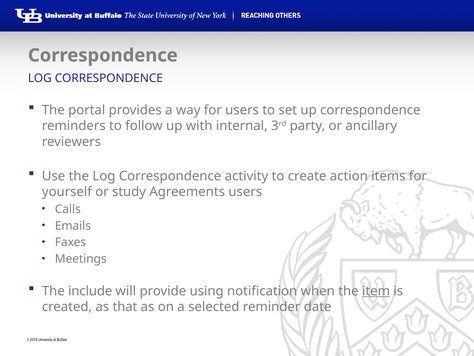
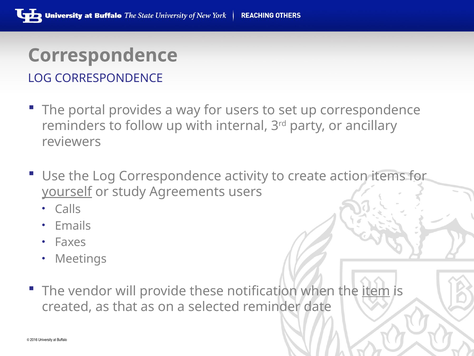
yourself underline: none -> present (67, 192)
include: include -> vendor (90, 291)
using: using -> these (207, 291)
